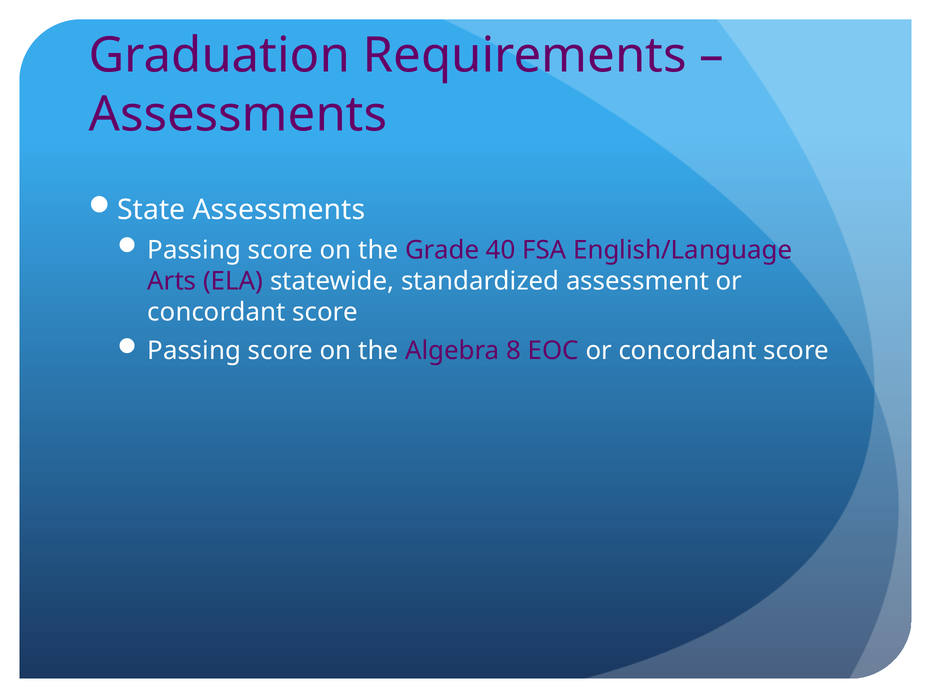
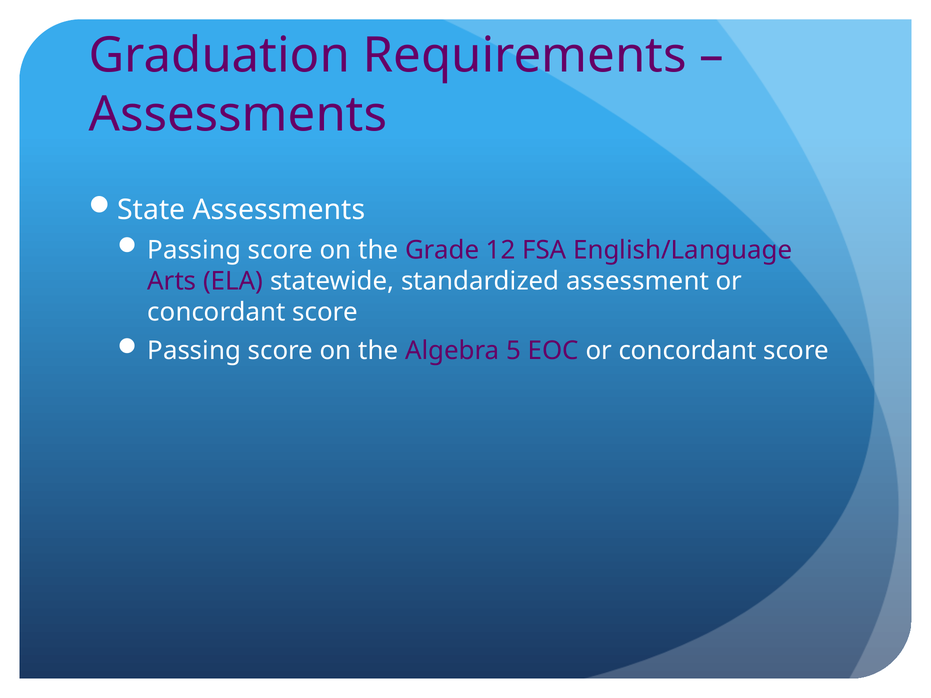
40: 40 -> 12 (501, 250)
8: 8 -> 5 (514, 351)
